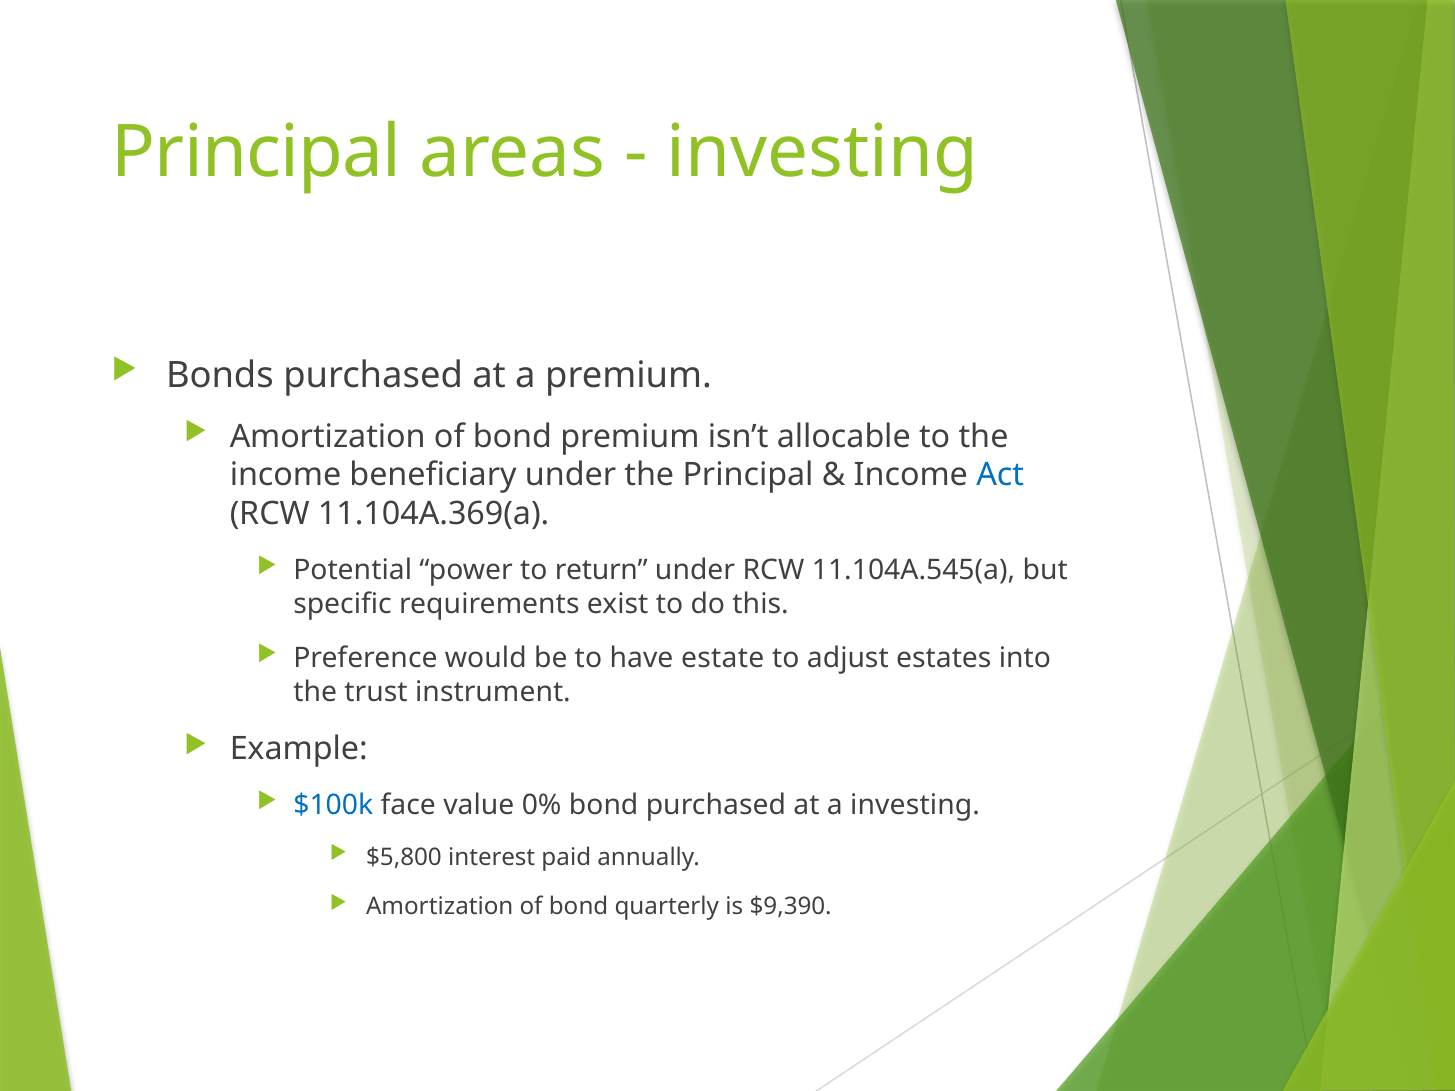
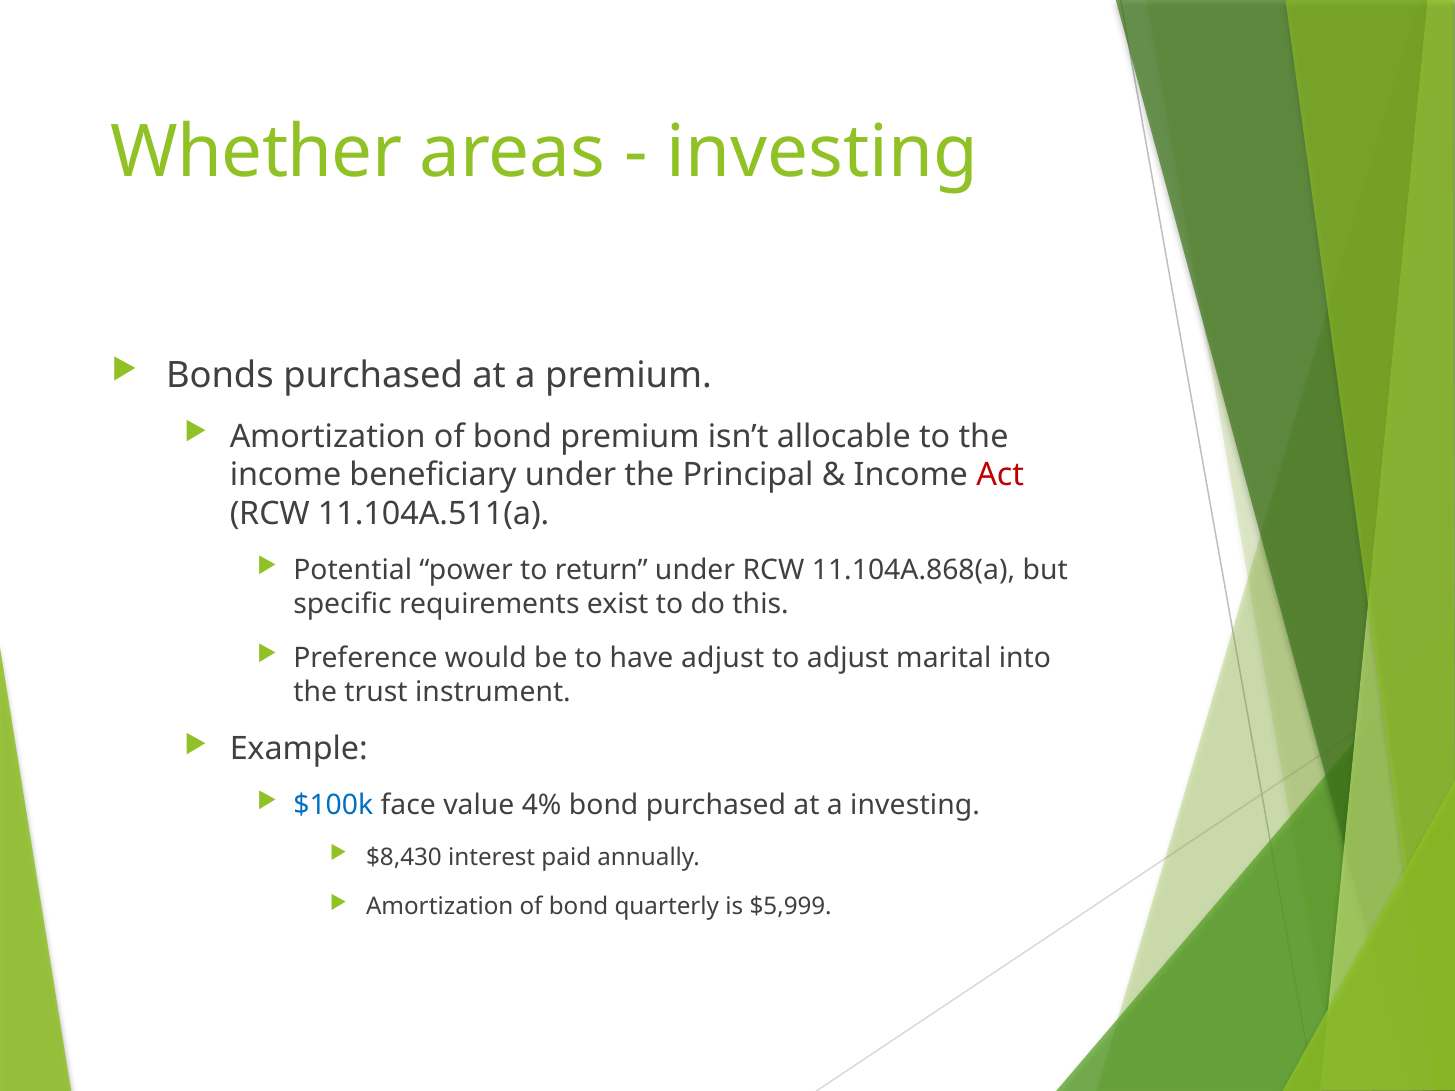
Principal: Principal -> Whether (256, 153)
Act colour: blue -> red (1000, 475)
11.104A.369(a: 11.104A.369(a -> 11.104A.511(a (434, 514)
11.104A.545(a: 11.104A.545(a -> 11.104A.868(a (914, 570)
have estate: estate -> adjust (723, 659)
estates: estates -> marital (944, 659)
0%: 0% -> 4% (542, 806)
$5,800: $5,800 -> $8,430 (404, 857)
$9,390: $9,390 -> $5,999 (791, 907)
